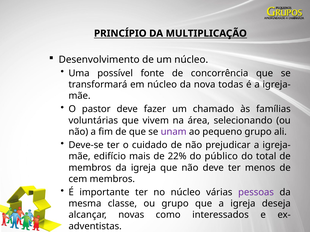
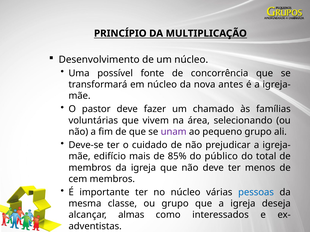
todas: todas -> antes (231, 85)
22%: 22% -> 85% (177, 157)
pessoas colour: purple -> blue (256, 193)
novas: novas -> almas (131, 215)
